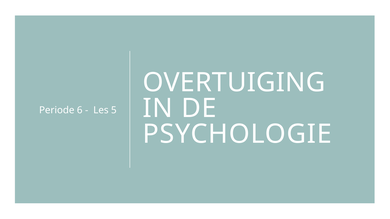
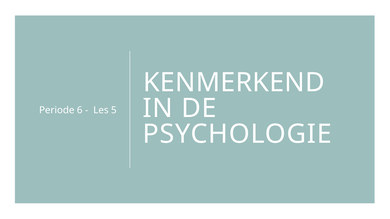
OVERTUIGING: OVERTUIGING -> KENMERKEND (234, 83)
